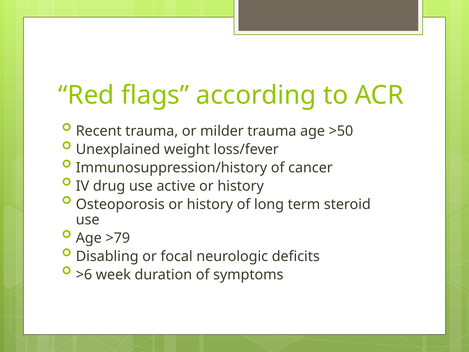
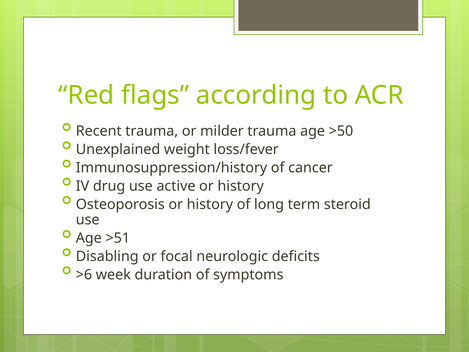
>79: >79 -> >51 (118, 238)
